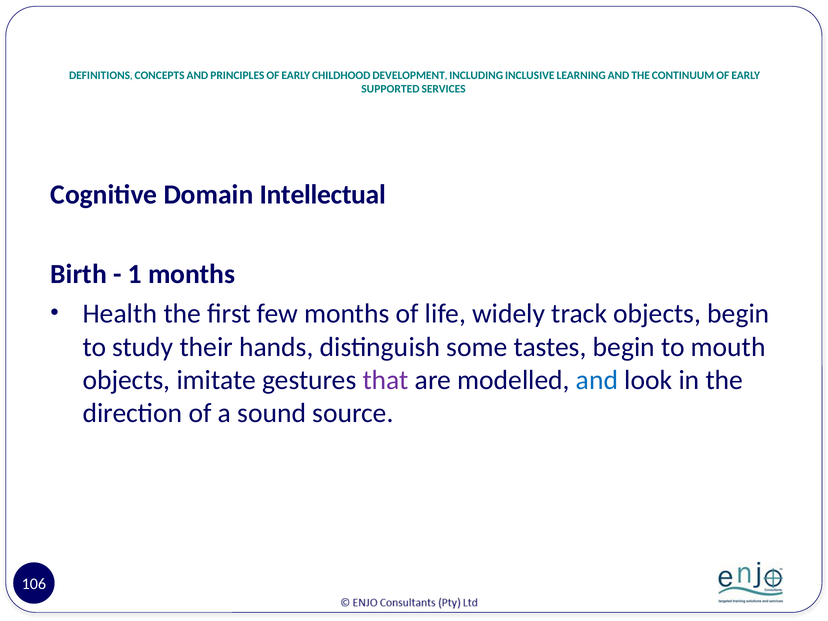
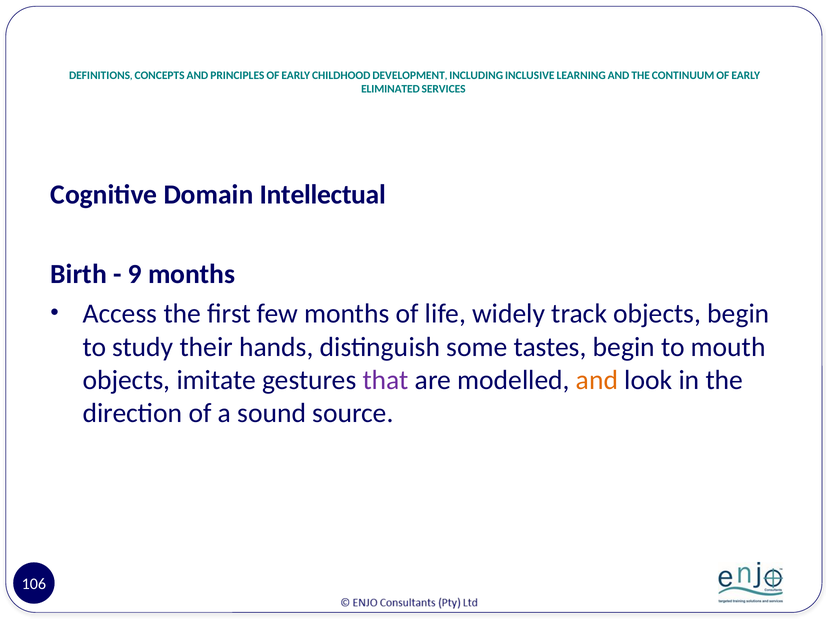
SUPPORTED: SUPPORTED -> ELIMINATED (390, 89)
1: 1 -> 9 (135, 274)
Health: Health -> Access (120, 314)
and colour: blue -> orange (597, 380)
